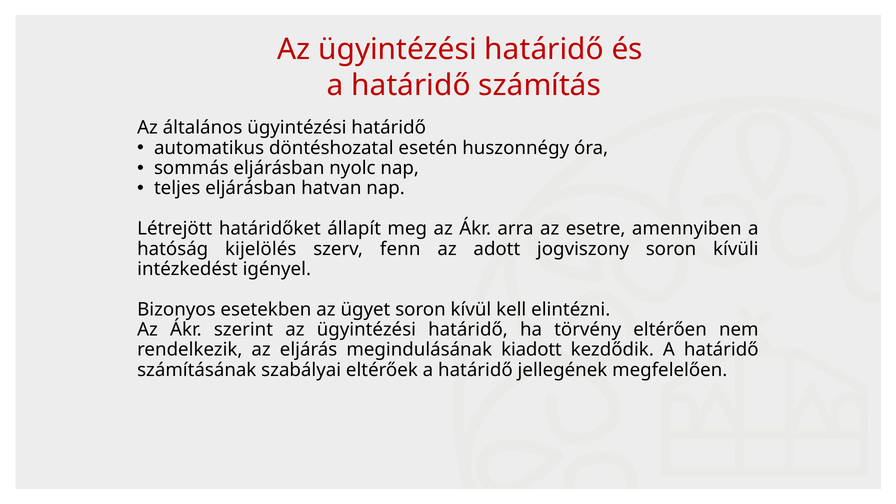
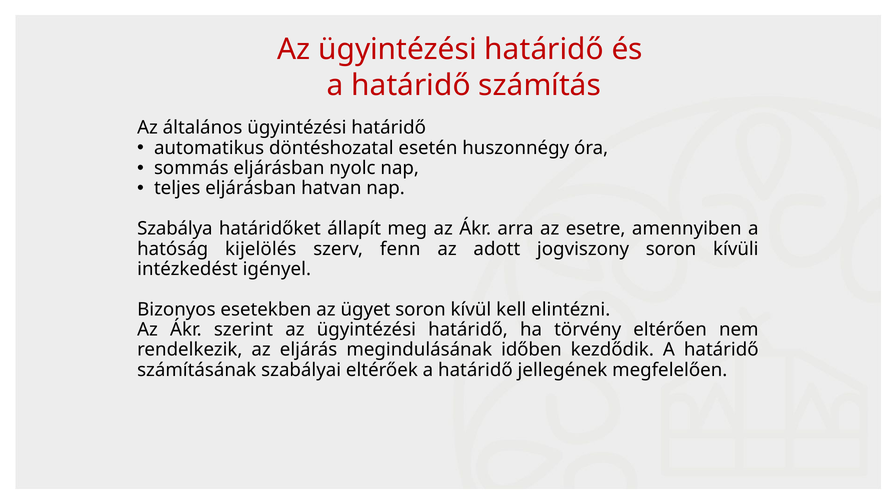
Létrejött: Létrejött -> Szabálya (175, 229)
kiadott: kiadott -> időben (531, 350)
